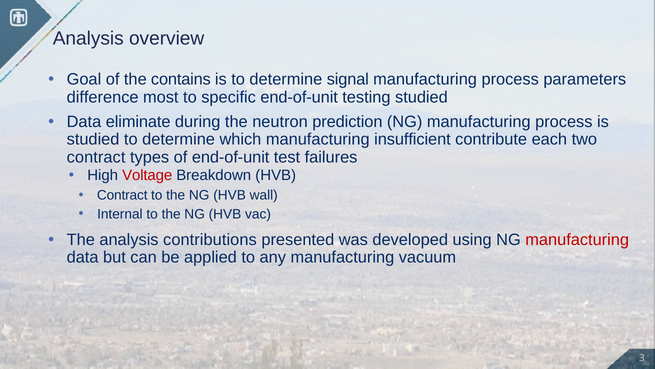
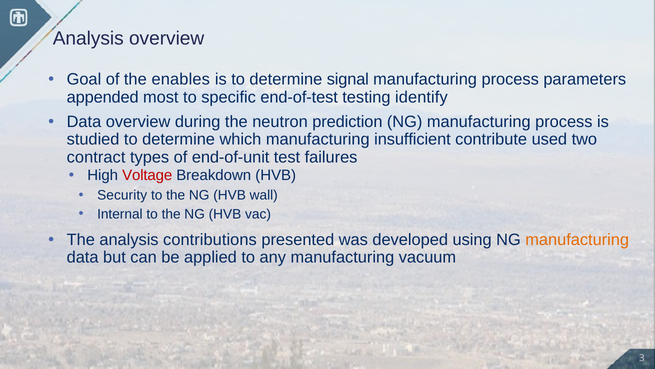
contains: contains -> enables (181, 79)
difference: difference -> appended (103, 97)
specific end-of-unit: end-of-unit -> end-of-test (299, 97)
testing studied: studied -> identify (421, 97)
Data eliminate: eliminate -> overview (138, 122)
each: each -> used (549, 139)
Contract: Contract -> Security (122, 195)
manufacturing colour: red -> orange (577, 239)
